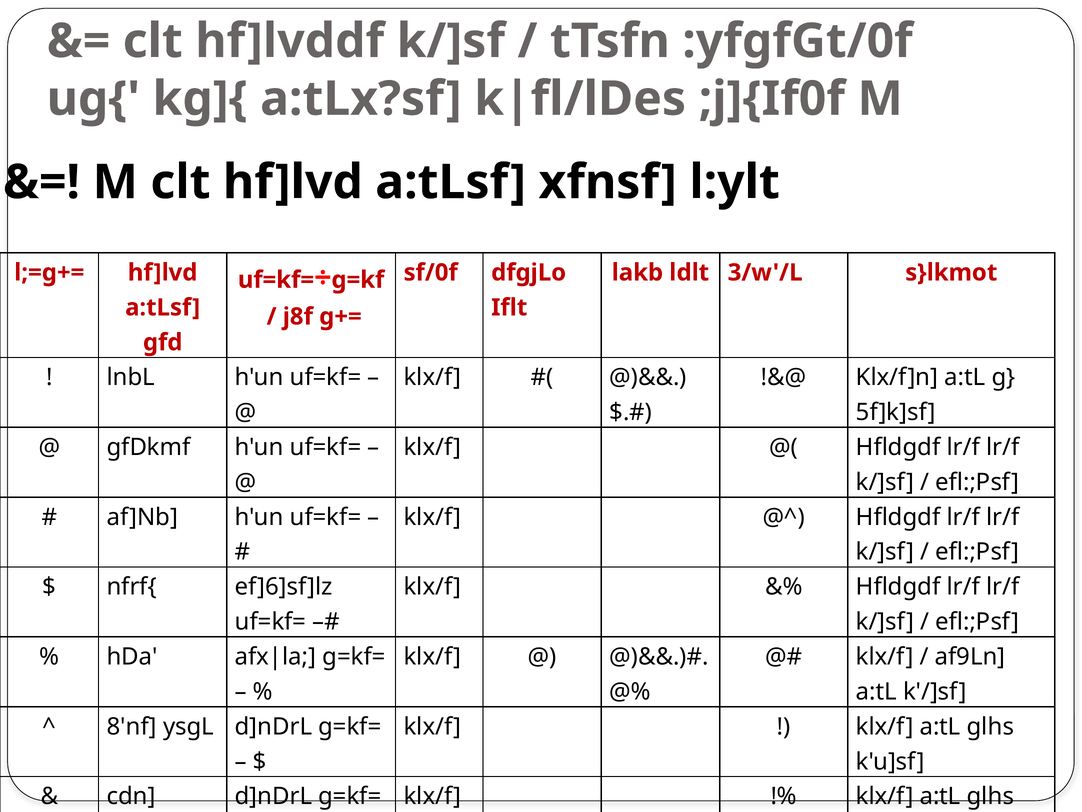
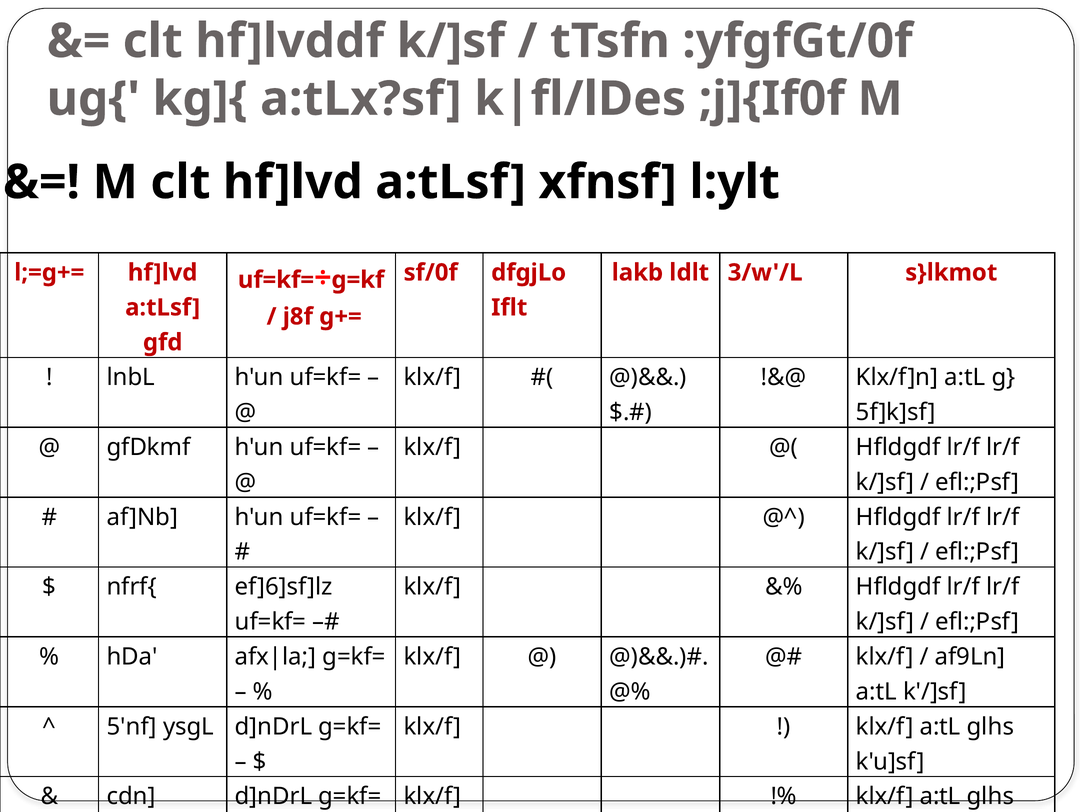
8'nf: 8'nf -> 5'nf (132, 726)
